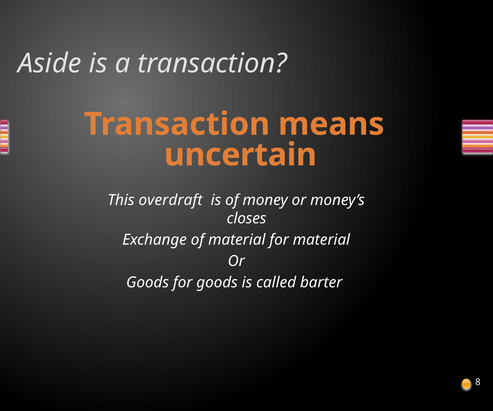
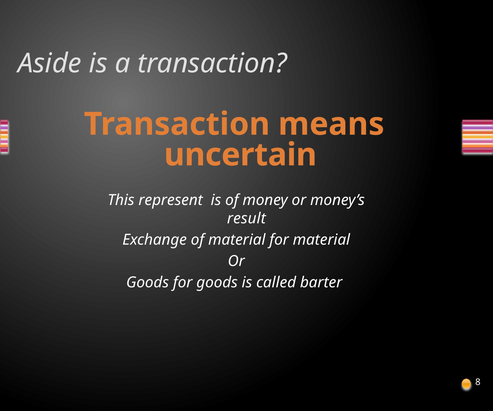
overdraft: overdraft -> represent (171, 200)
closes: closes -> result (246, 218)
